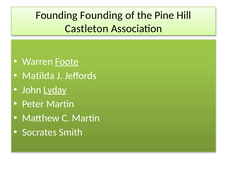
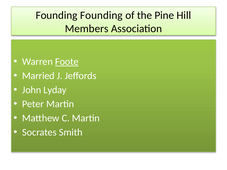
Castleton: Castleton -> Members (87, 29)
Matilda: Matilda -> Married (38, 76)
Lyday underline: present -> none (55, 90)
